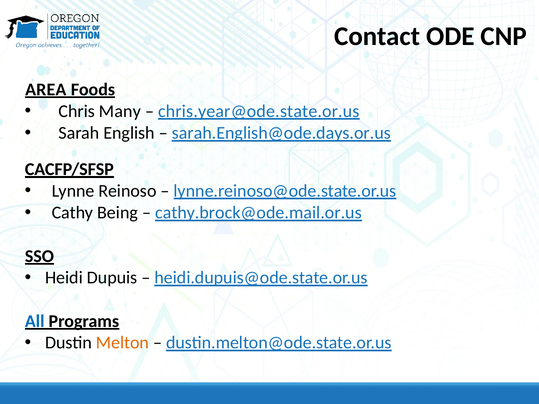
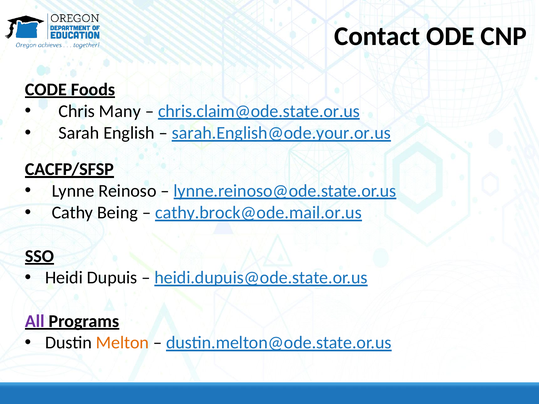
AREA: AREA -> CODE (46, 90)
chris.year@ode.state.or.us: chris.year@ode.state.or.us -> chris.claim@ode.state.or.us (259, 111)
sarah.English@ode.days.or.us: sarah.English@ode.days.or.us -> sarah.English@ode.your.or.us (281, 133)
All colour: blue -> purple (35, 321)
